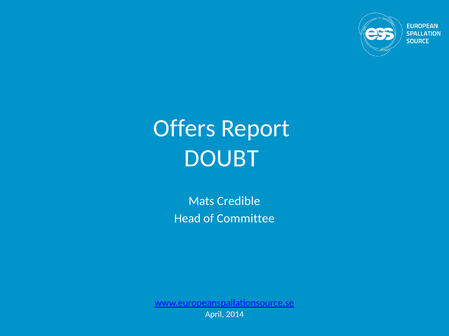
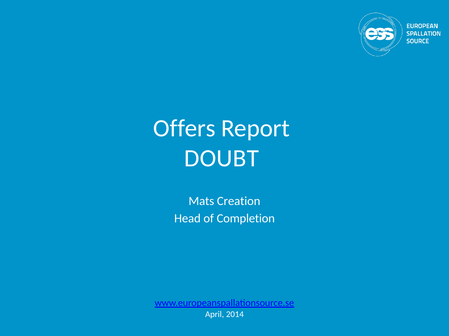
Credible: Credible -> Creation (239, 201)
Committee: Committee -> Completion (246, 219)
